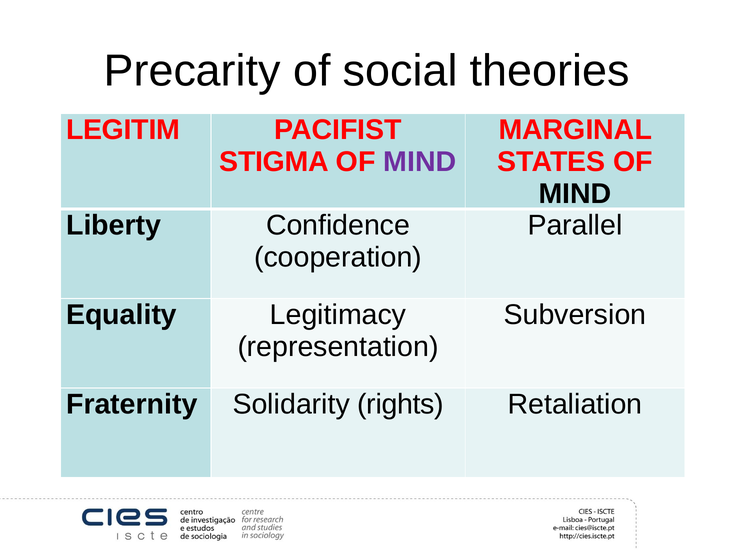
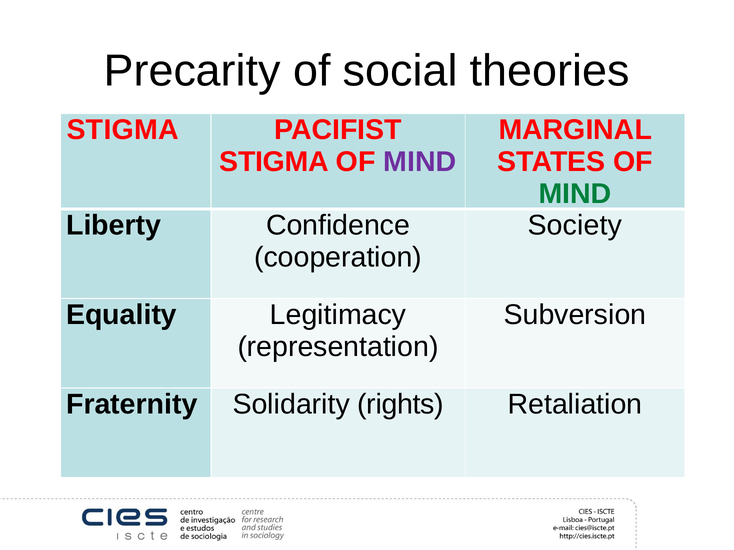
LEGITIM: LEGITIM -> STIGMA (123, 130)
MIND colour: black -> green (575, 194)
Parallel: Parallel -> Society (575, 226)
